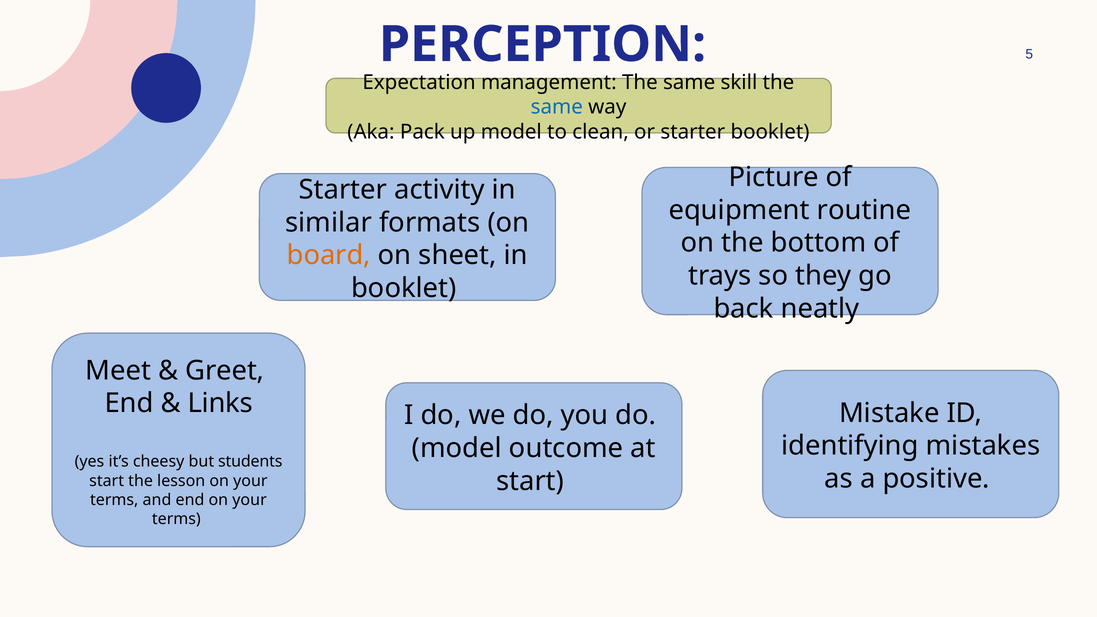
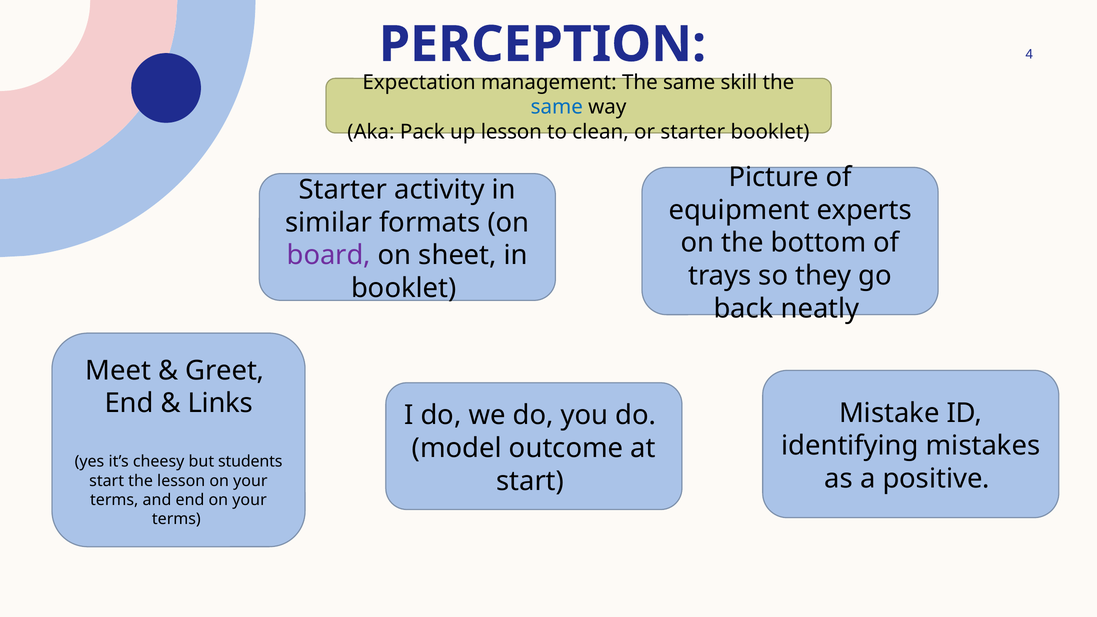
5: 5 -> 4 (1029, 54)
up model: model -> lesson (511, 132)
routine: routine -> experts (864, 210)
board colour: orange -> purple (329, 255)
